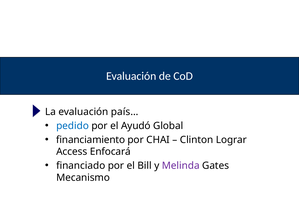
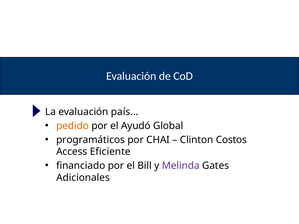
pedido colour: blue -> orange (73, 126)
financiamiento: financiamiento -> programáticos (91, 140)
Lograr: Lograr -> Costos (231, 140)
Enfocará: Enfocará -> Eficiente (110, 152)
Mecanismo: Mecanismo -> Adicionales (83, 178)
